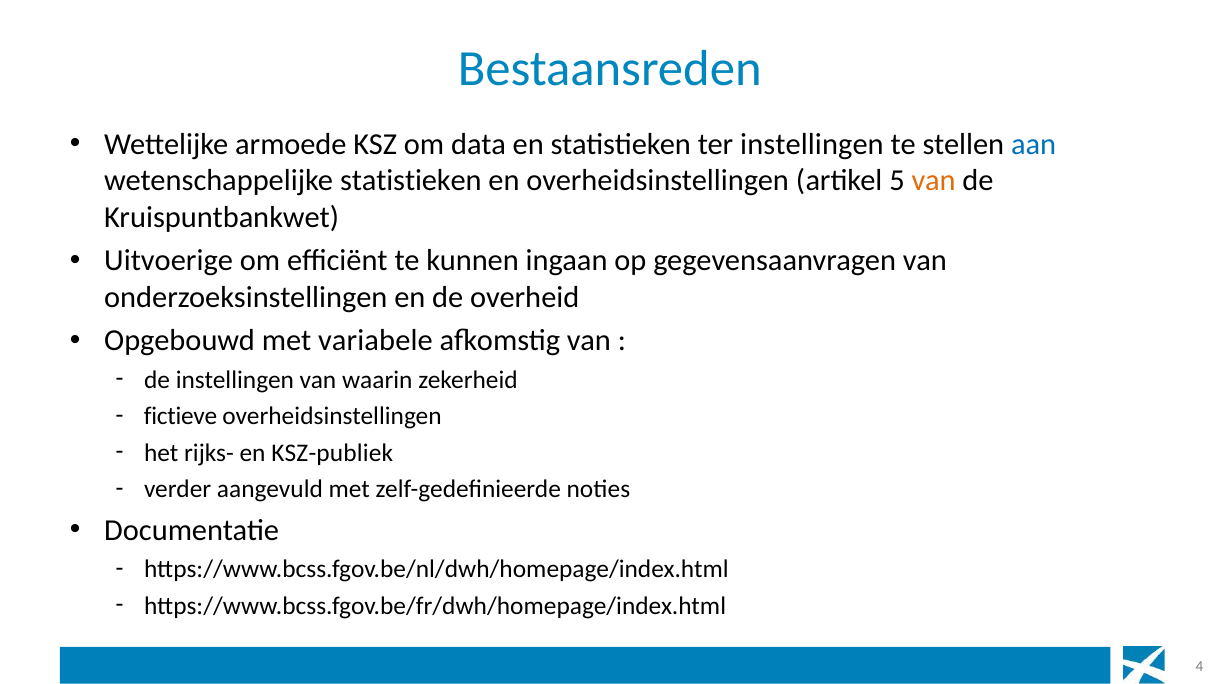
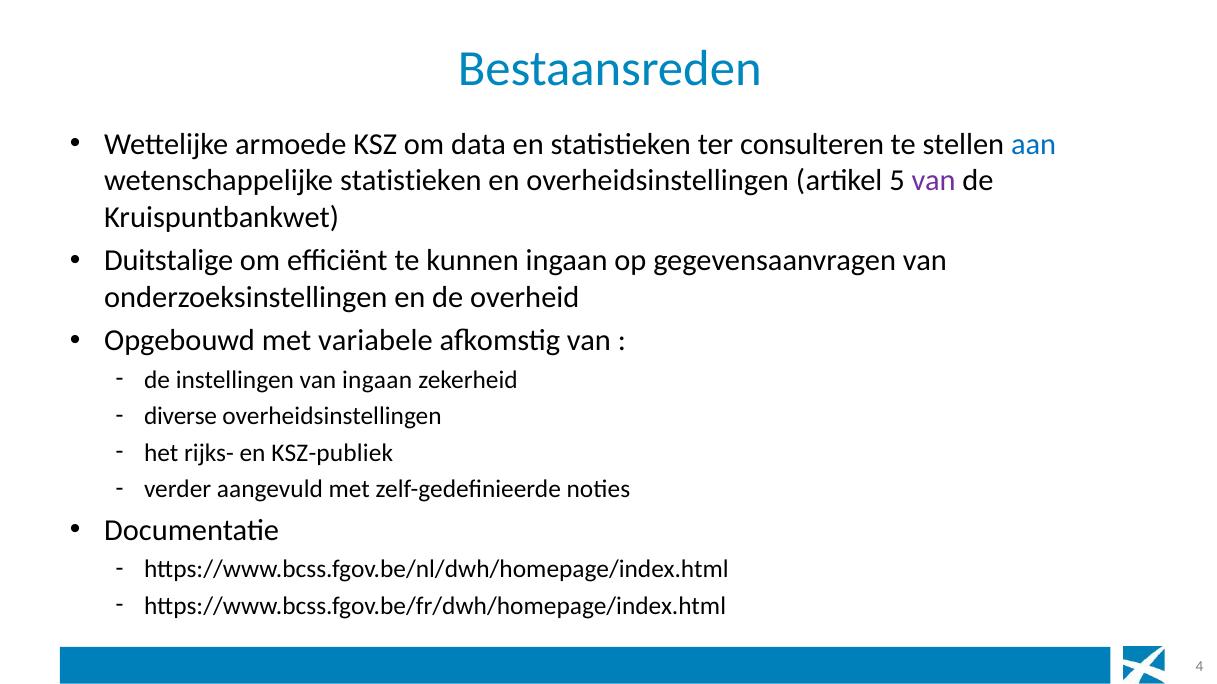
ter instellingen: instellingen -> consulteren (812, 144)
van colour: orange -> purple (934, 181)
Uitvoerige: Uitvoerige -> Duitstalige (169, 261)
van waarin: waarin -> ingaan (377, 380)
fictieve: fictieve -> diverse (181, 417)
